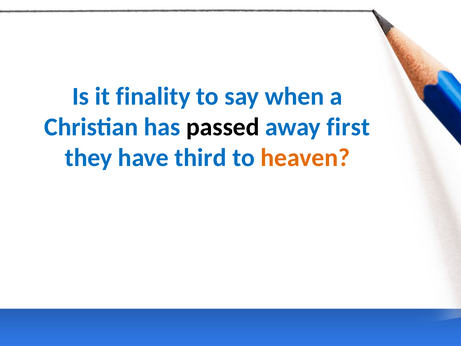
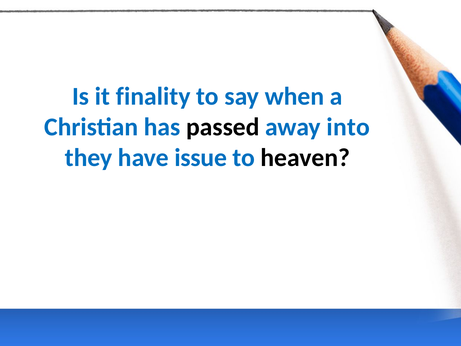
first: first -> into (348, 127)
third: third -> issue (201, 158)
heaven colour: orange -> black (305, 158)
